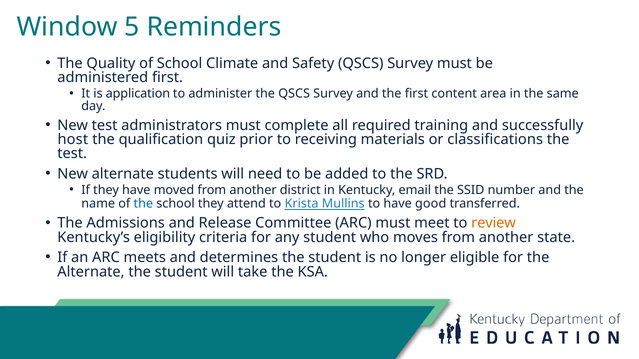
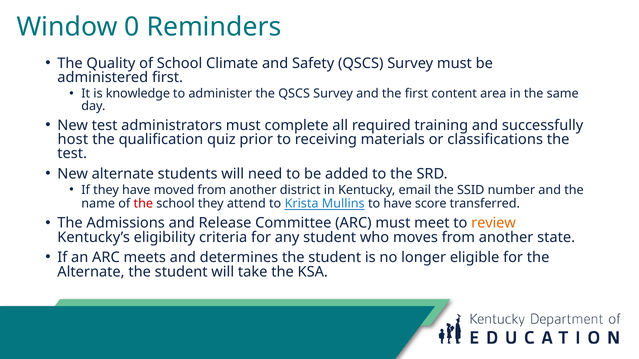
5: 5 -> 0 (132, 27)
application: application -> knowledge (138, 94)
the colour: blue -> red (143, 204)
good: good -> score (431, 204)
